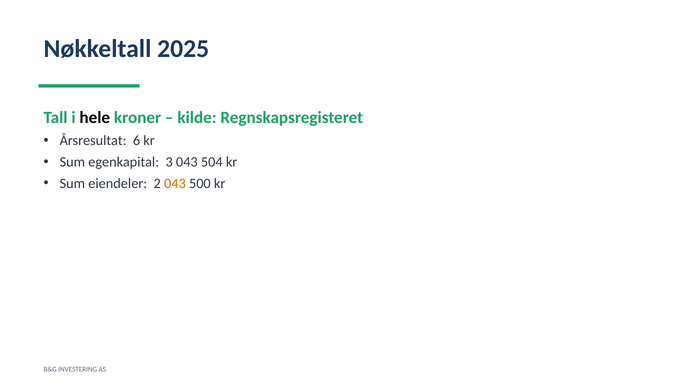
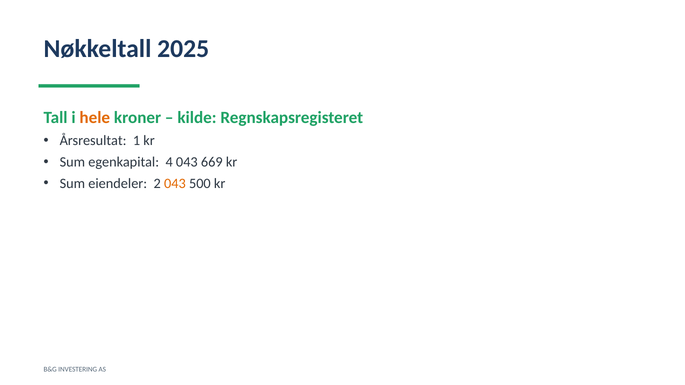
hele colour: black -> orange (95, 118)
6: 6 -> 1 (137, 141)
3: 3 -> 4 (169, 162)
504: 504 -> 669 (212, 162)
